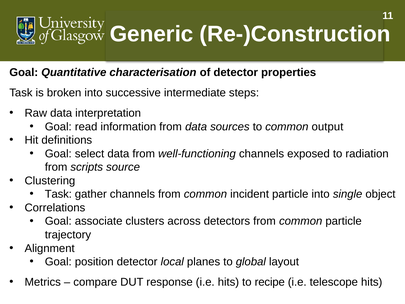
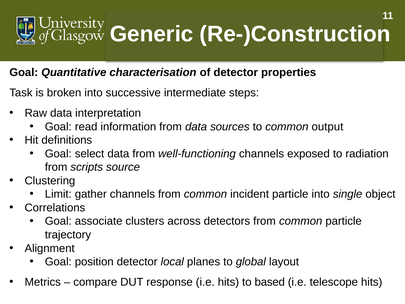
Task: Task -> Limit (58, 194)
recipe: recipe -> based (270, 282)
